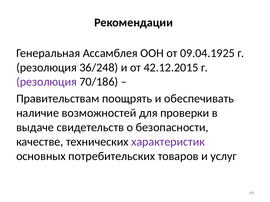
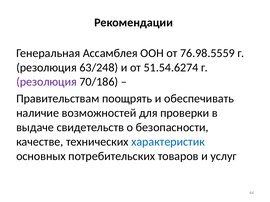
09.04.1925: 09.04.1925 -> 76.98.5559 (207, 53)
36/248: 36/248 -> 63/248 (99, 68)
42.12.2015: 42.12.2015 -> 51.54.6274 (171, 68)
характеристик colour: purple -> blue (168, 142)
